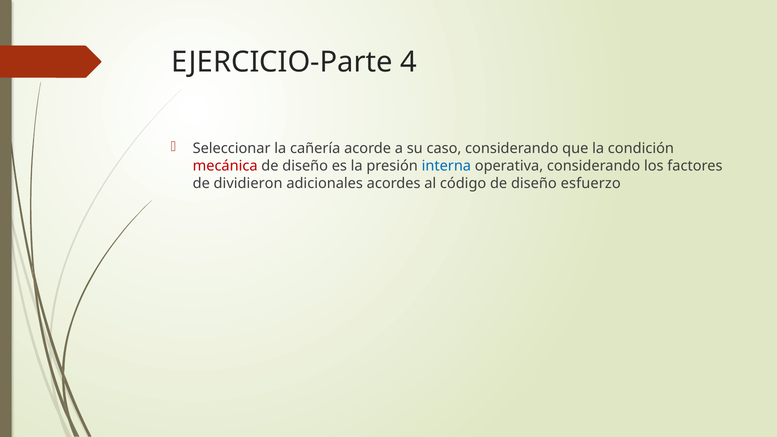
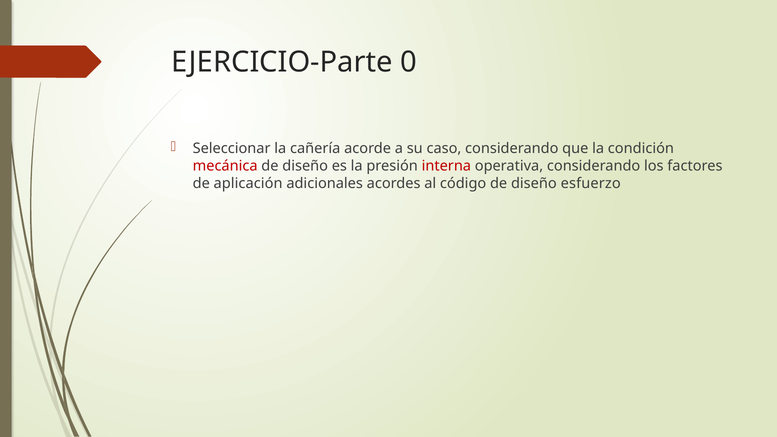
4: 4 -> 0 (409, 62)
interna colour: blue -> red (446, 166)
dividieron: dividieron -> aplicación (248, 184)
